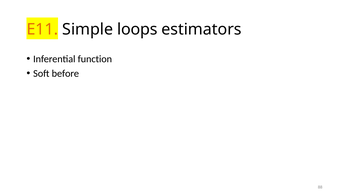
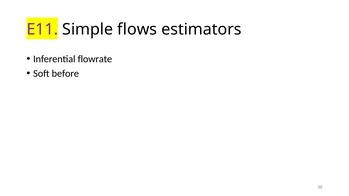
E11 colour: orange -> purple (42, 29)
loops: loops -> flows (137, 29)
function: function -> flowrate (95, 59)
